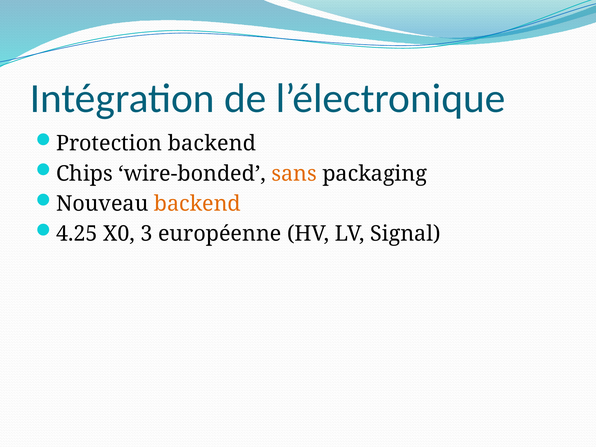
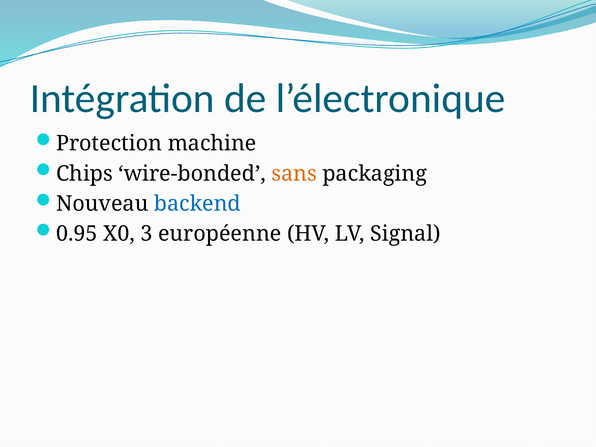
Protection backend: backend -> machine (212, 143)
backend colour: orange -> blue (197, 204)
4.25: 4.25 -> 0.95 (77, 234)
